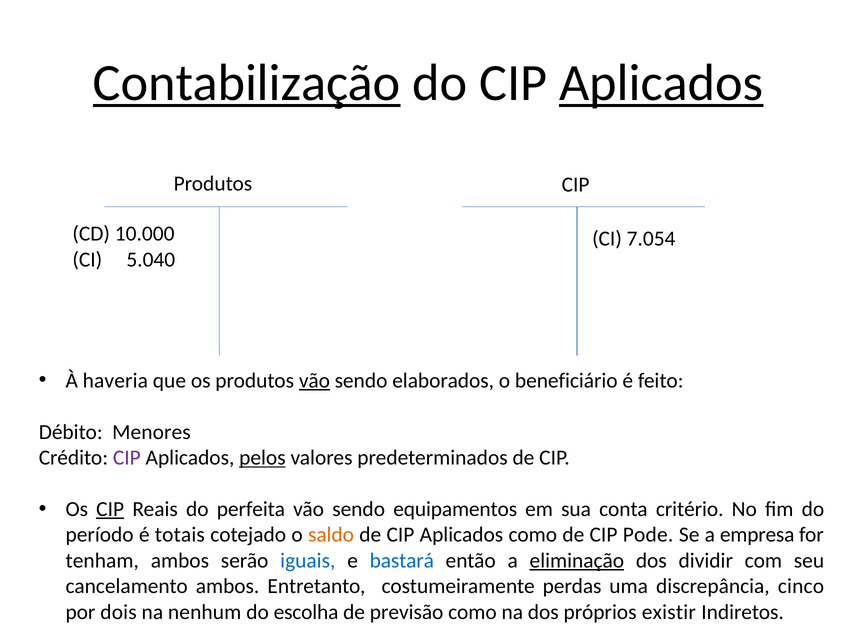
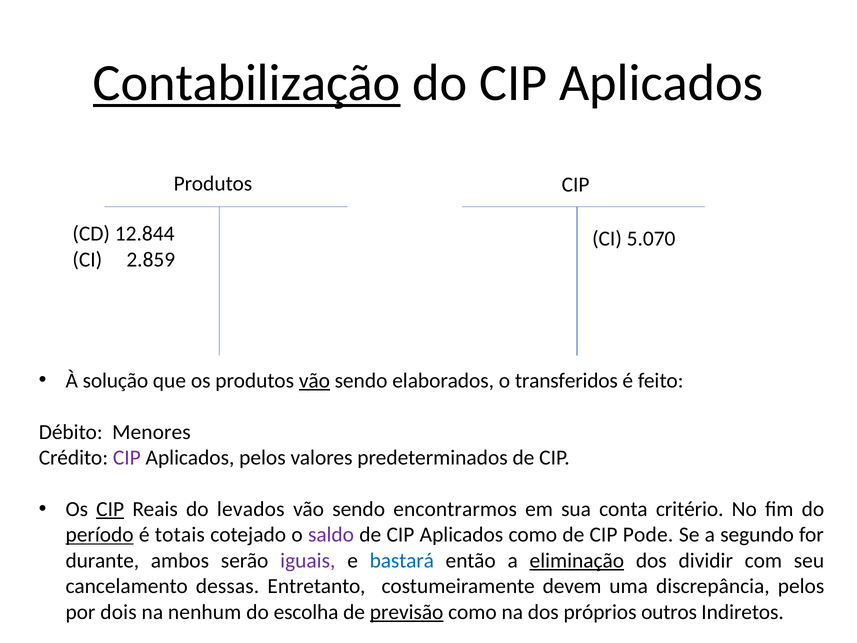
Aplicados underline: present -> none (661, 83)
10.000: 10.000 -> 12.844 (145, 234)
7.054: 7.054 -> 5.070 (651, 239)
5.040: 5.040 -> 2.859 (151, 260)
haveria: haveria -> solução (115, 380)
beneficiário: beneficiário -> transferidos (566, 380)
pelos underline: present -> none (262, 458)
perfeita: perfeita -> levados (251, 509)
equipamentos: equipamentos -> encontrarmos (455, 509)
período underline: none -> present (100, 535)
saldo colour: orange -> purple (331, 535)
empresa: empresa -> segundo (757, 535)
tenham: tenham -> durante (102, 560)
iguais colour: blue -> purple (308, 560)
cancelamento ambos: ambos -> dessas (228, 586)
perdas: perdas -> devem (572, 586)
discrepância cinco: cinco -> pelos (801, 586)
previsão underline: none -> present (407, 612)
existir: existir -> outros (669, 612)
